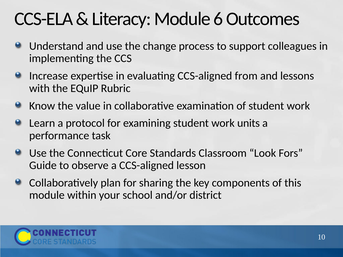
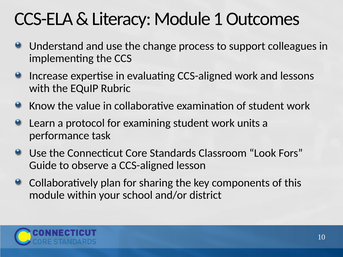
6: 6 -> 1 (218, 19)
CCS-aligned from: from -> work (246, 76)
